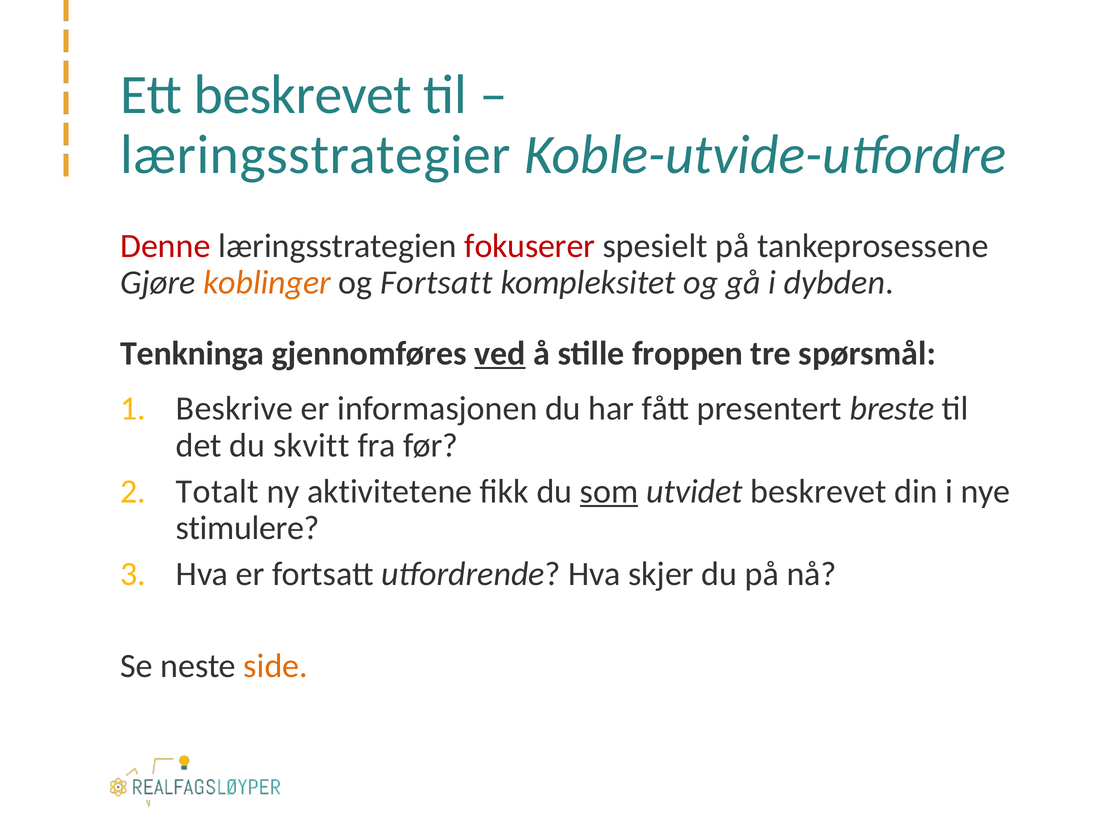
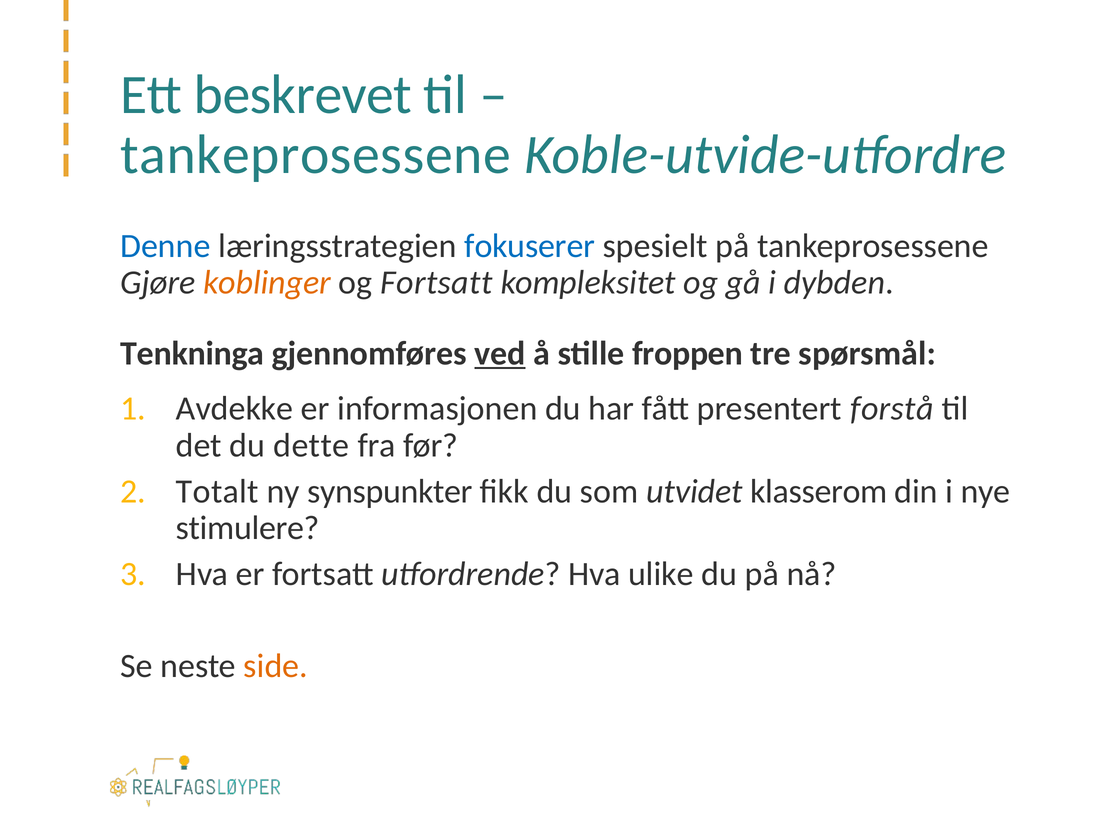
læringsstrategier: læringsstrategier -> tankeprosessene (316, 155)
Denne colour: red -> blue (165, 246)
fokuserer colour: red -> blue (530, 246)
Beskrive: Beskrive -> Avdekke (235, 409)
breste: breste -> forstå (892, 409)
skvitt: skvitt -> dette (311, 446)
aktivitetene: aktivitetene -> synspunkter (390, 492)
som underline: present -> none (609, 492)
utvidet beskrevet: beskrevet -> klasserom (819, 492)
skjer: skjer -> ulike (661, 575)
